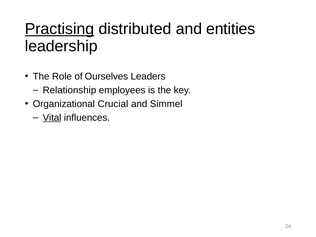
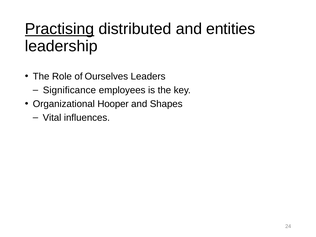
Relationship: Relationship -> Significance (69, 90)
Crucial: Crucial -> Hooper (113, 104)
Simmel: Simmel -> Shapes (166, 104)
Vital underline: present -> none (52, 118)
